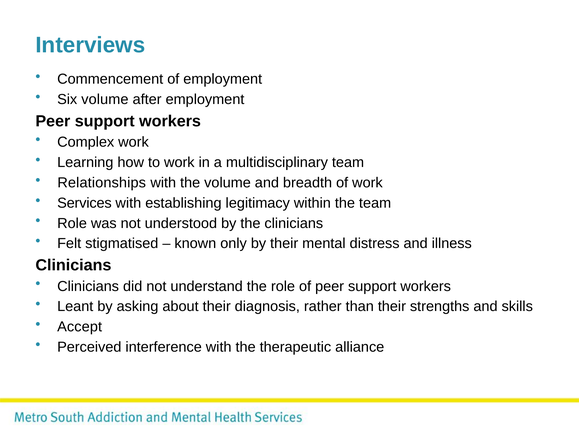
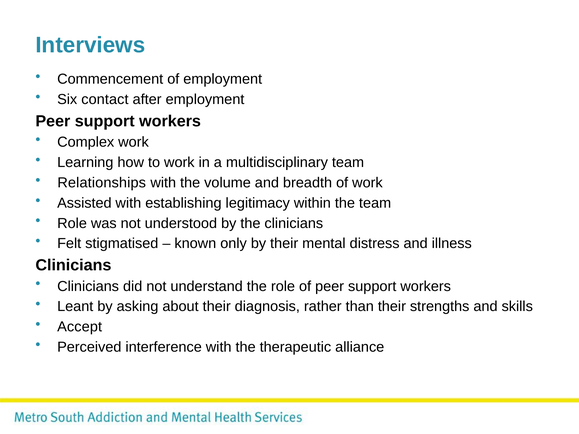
Six volume: volume -> contact (105, 100)
Services: Services -> Assisted (84, 203)
